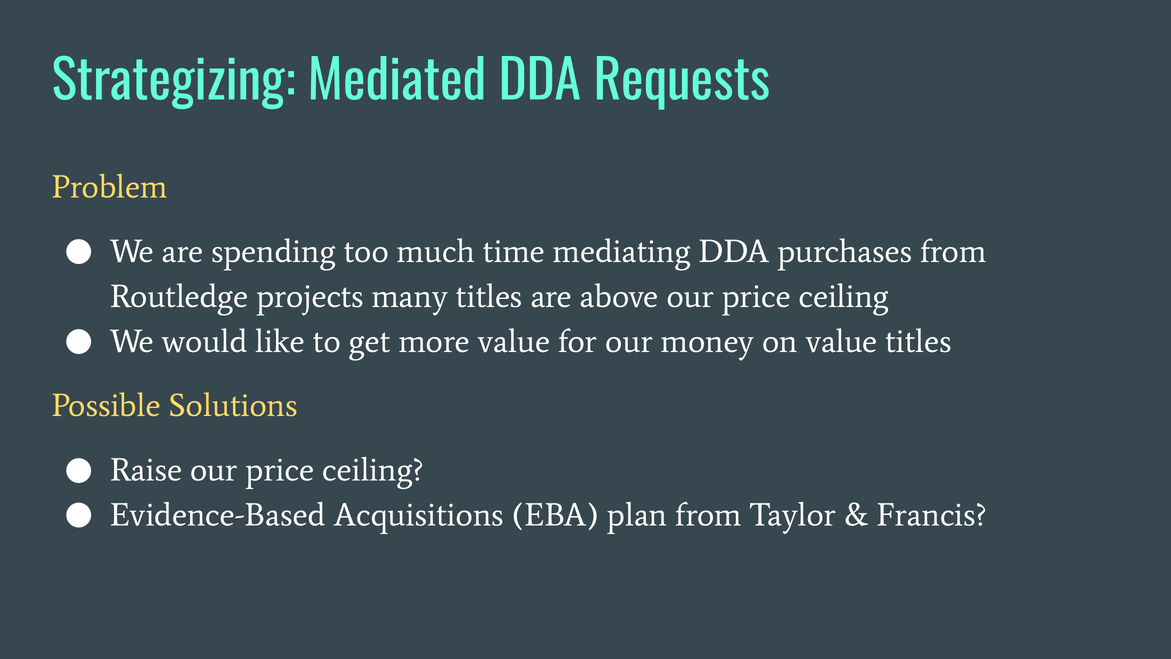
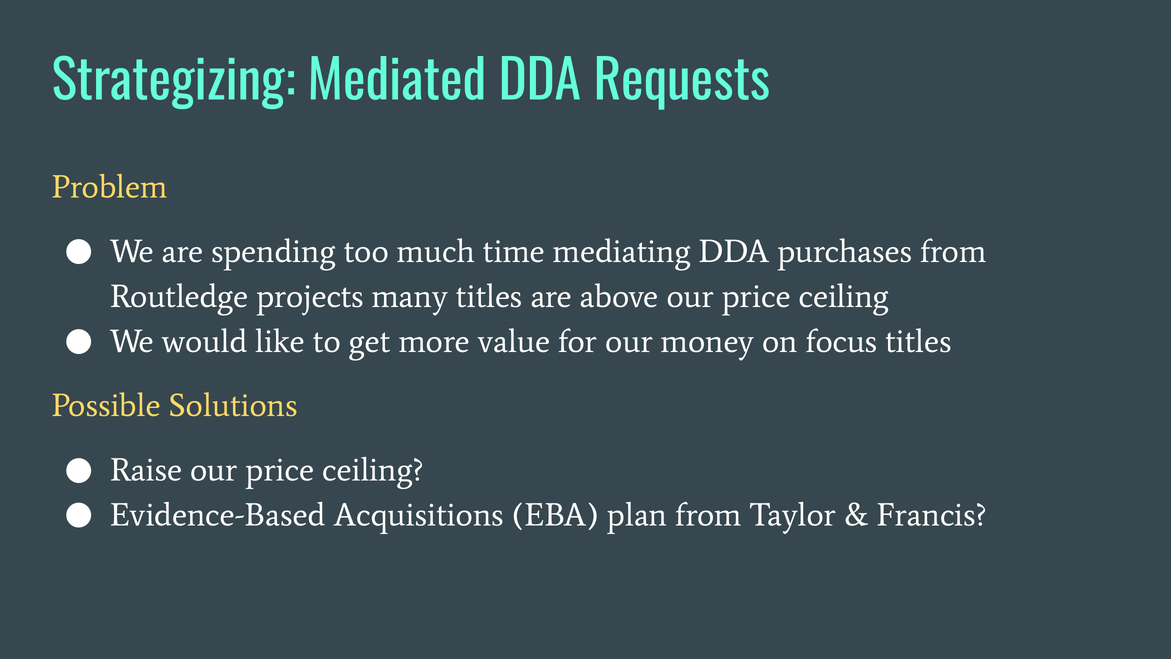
on value: value -> focus (841, 341)
